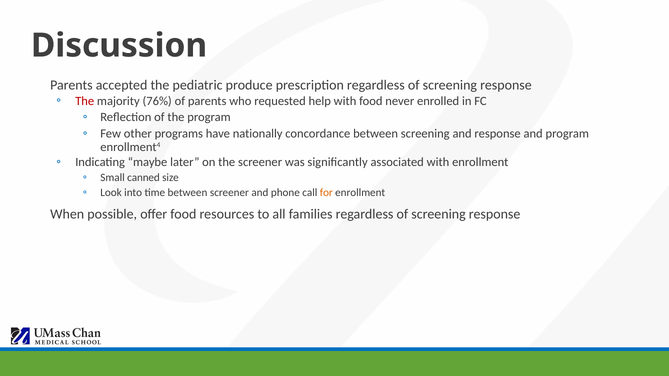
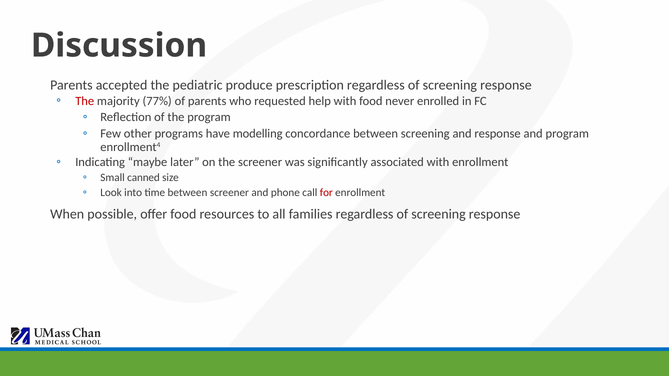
76%: 76% -> 77% (157, 101)
nationally: nationally -> modelling (258, 134)
for colour: orange -> red (326, 192)
